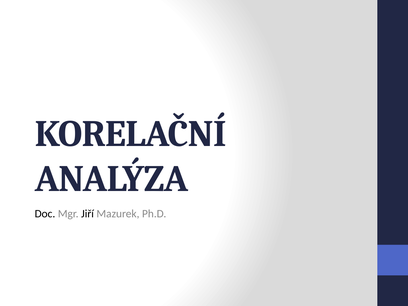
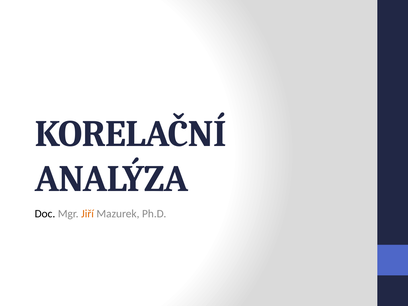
Jiří colour: black -> orange (88, 214)
